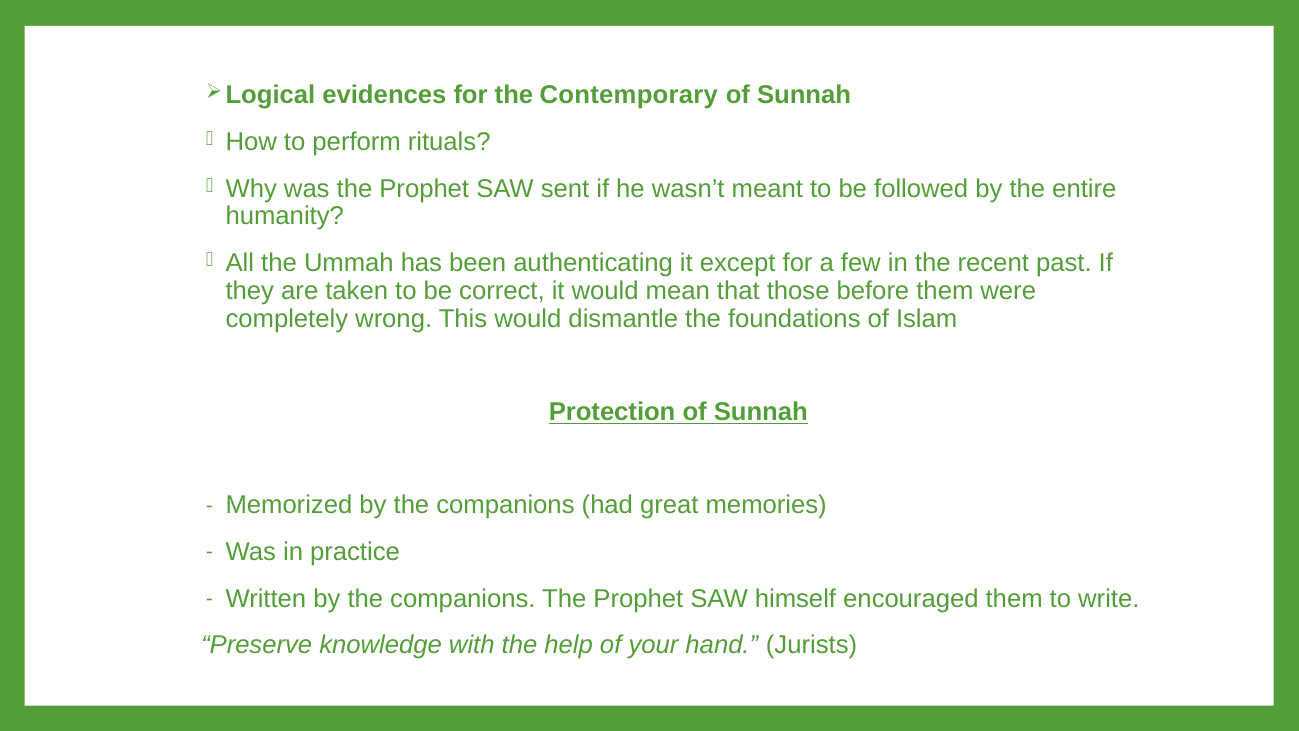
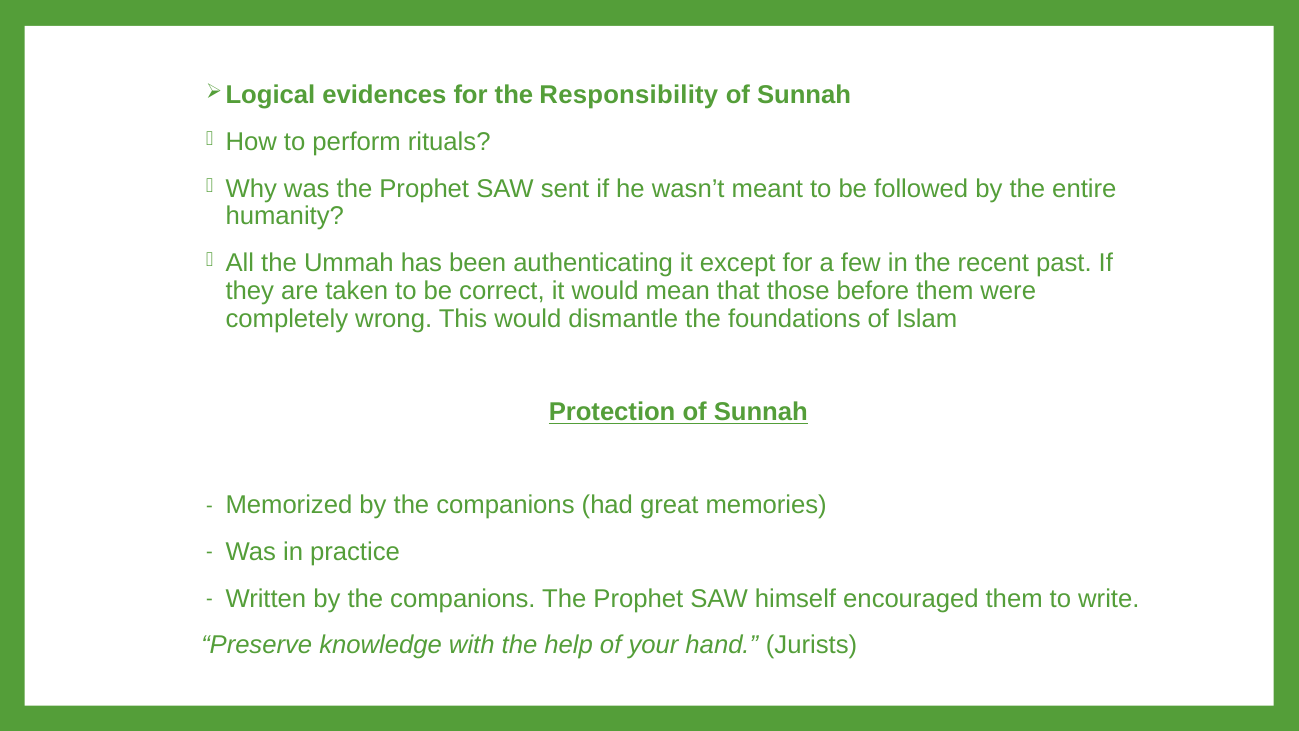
Contemporary: Contemporary -> Responsibility (629, 95)
